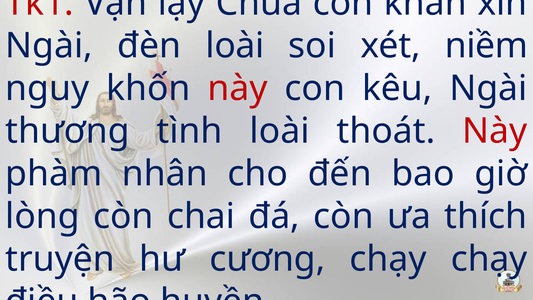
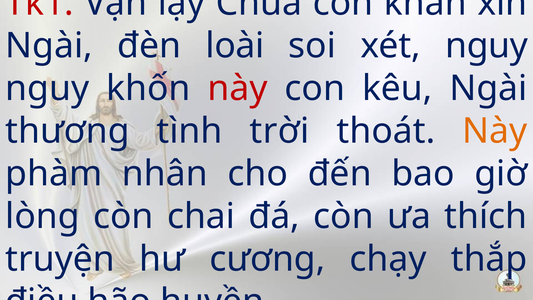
xét niềm: niềm -> nguy (486, 46)
tình loài: loài -> trời (279, 131)
Này colour: red -> orange (495, 131)
chạy chạy: chạy -> thắp (489, 259)
